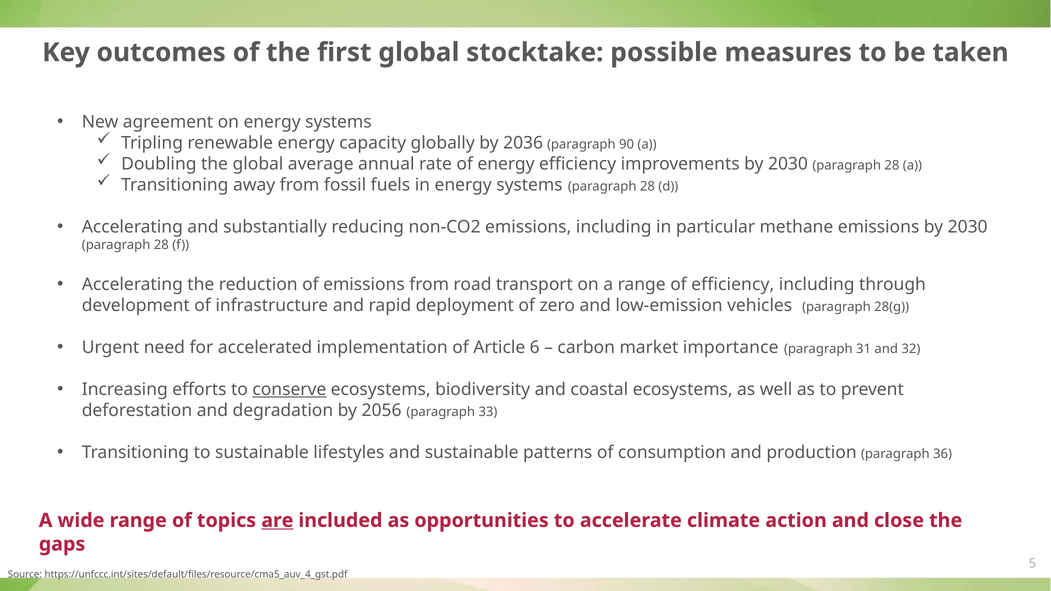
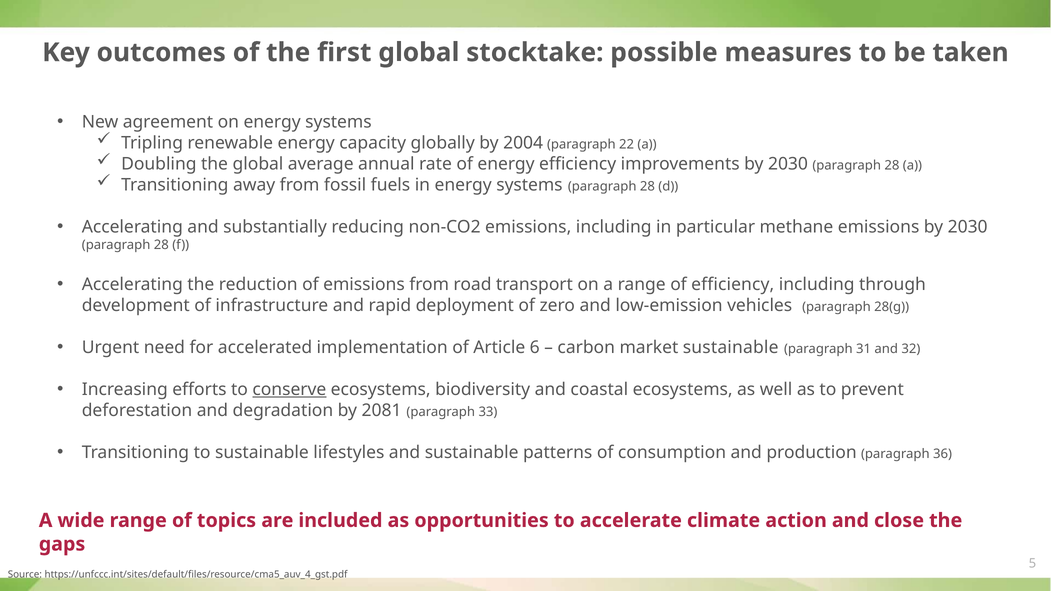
2036: 2036 -> 2004 (523, 143)
90: 90 -> 22 (627, 144)
market importance: importance -> sustainable (731, 348)
2056: 2056 -> 2081 (382, 411)
are underline: present -> none (277, 521)
